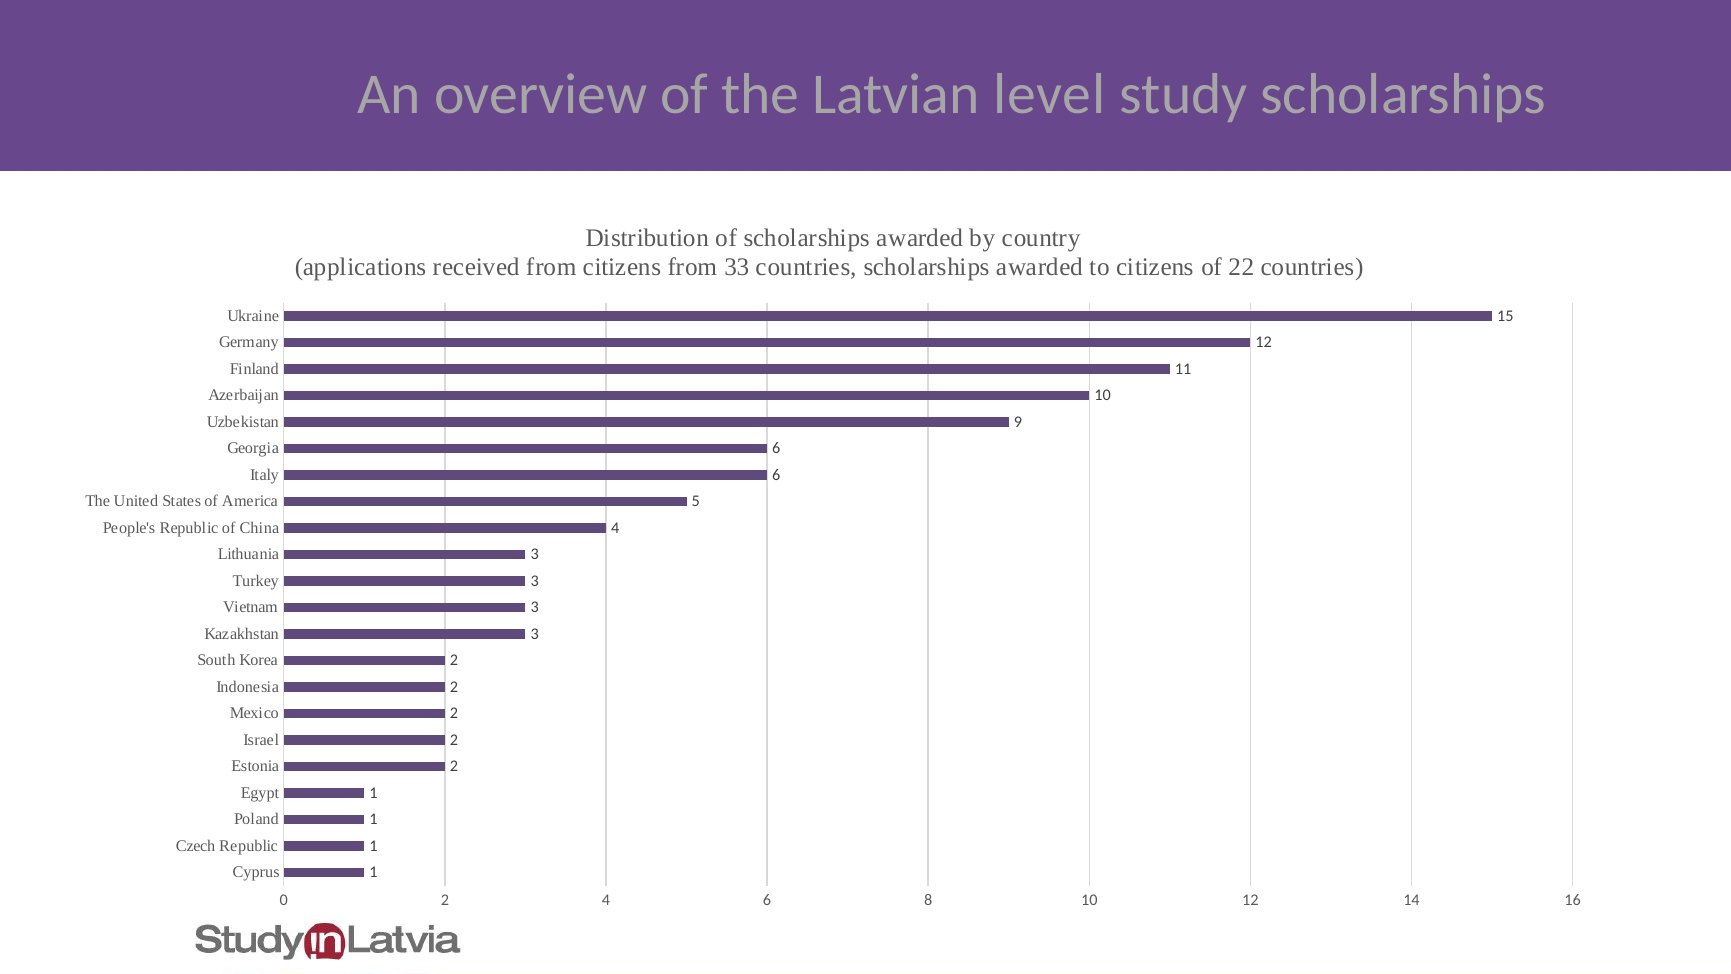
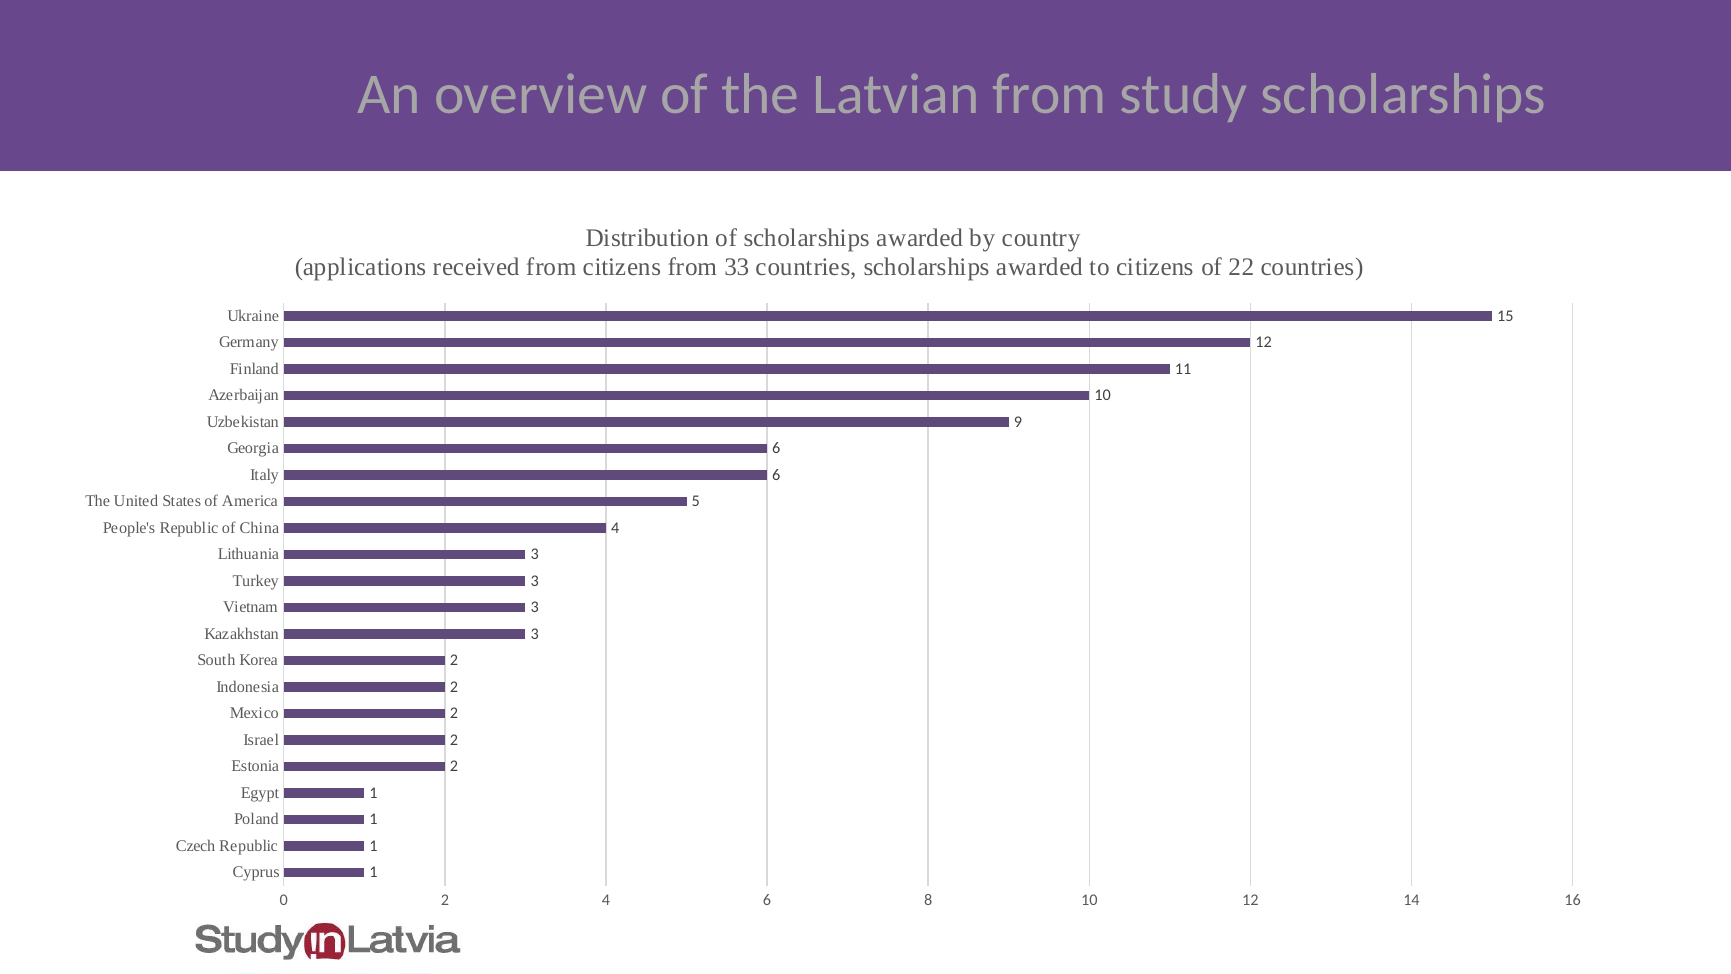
Latvian level: level -> from (1050, 95)
